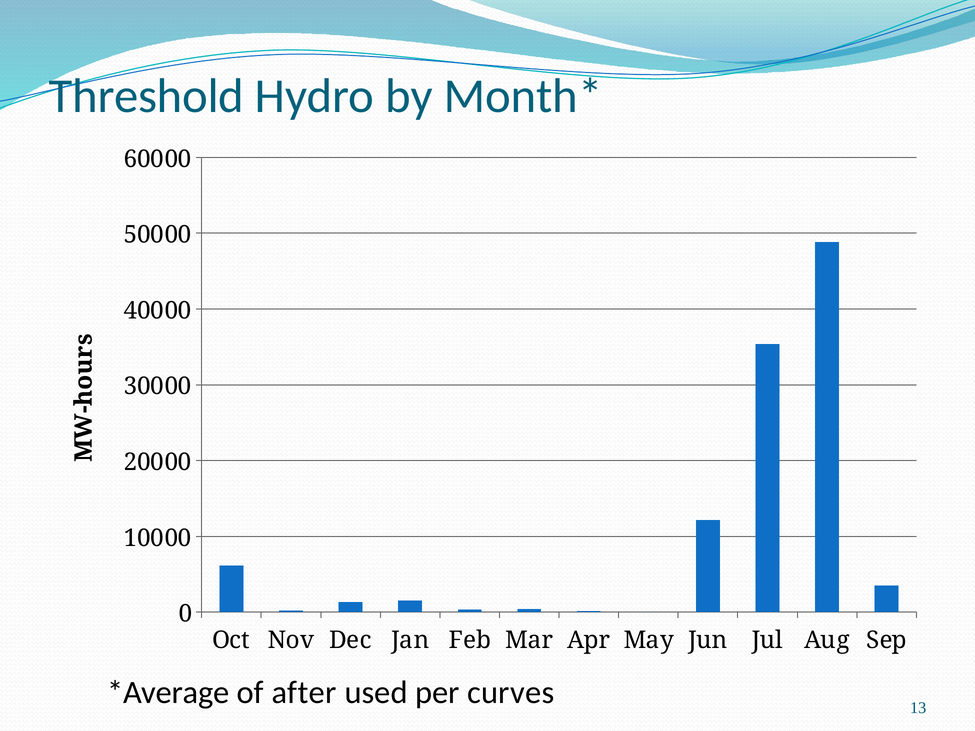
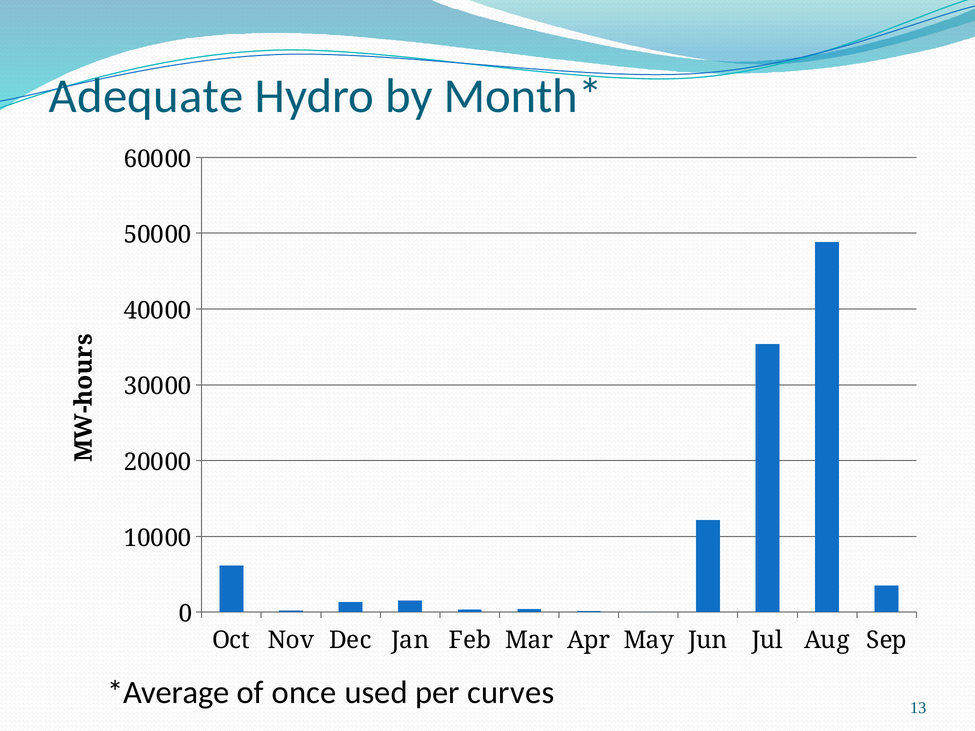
Threshold: Threshold -> Adequate (146, 96)
after: after -> once (304, 693)
